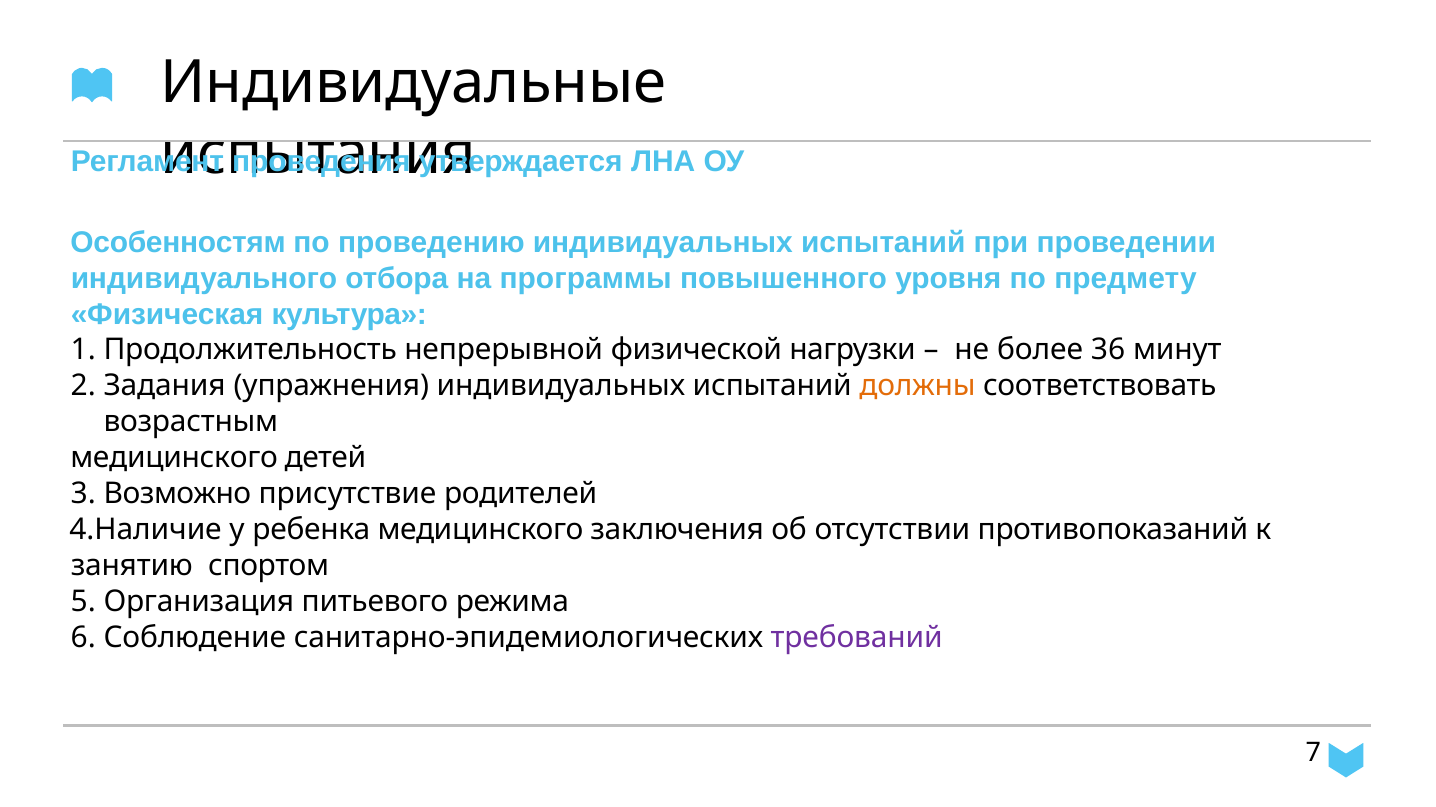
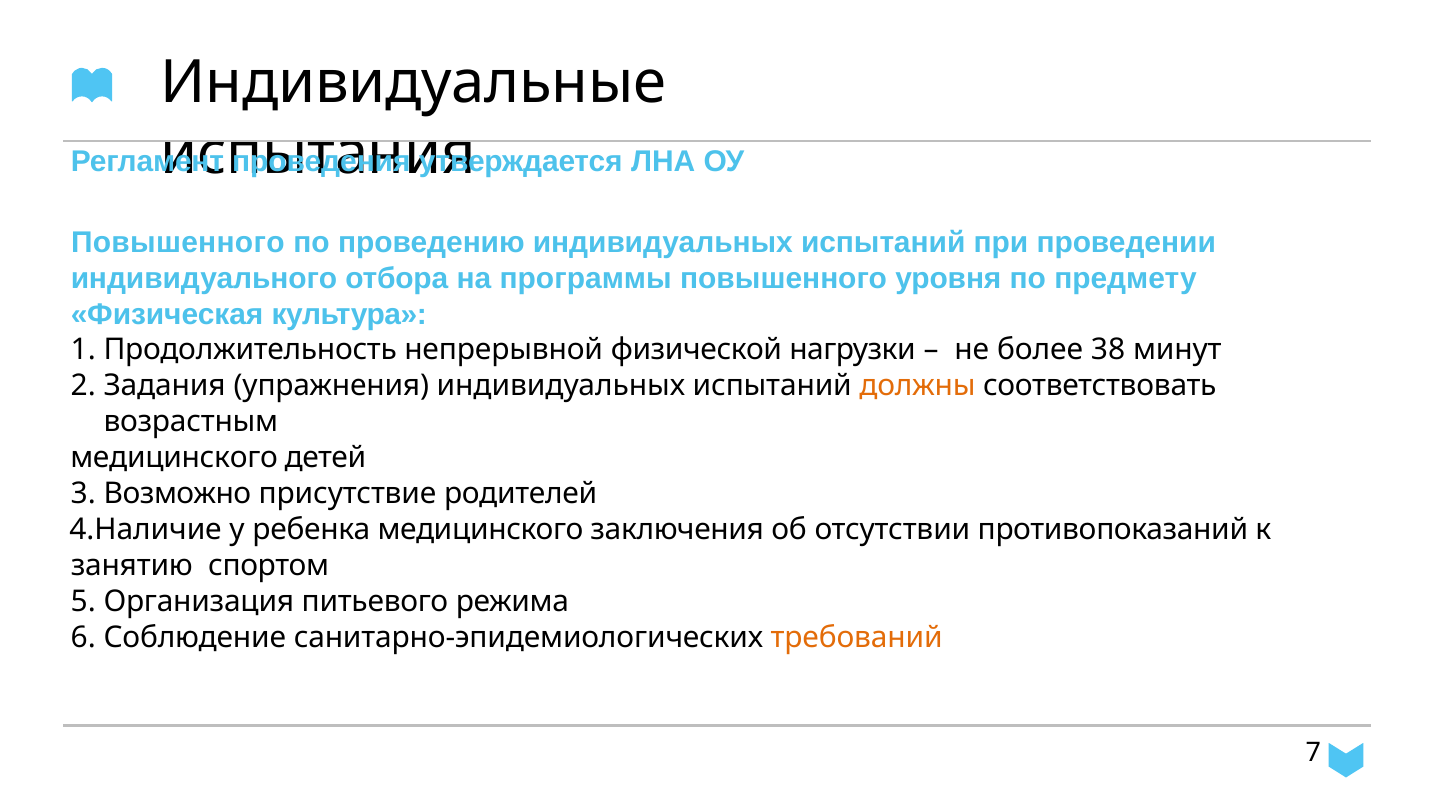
Особенностям: Особенностям -> Повышенного (178, 243)
36: 36 -> 38 (1108, 350)
требований colour: purple -> orange (857, 638)
